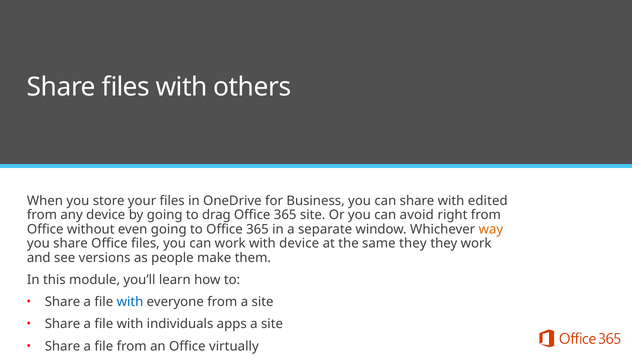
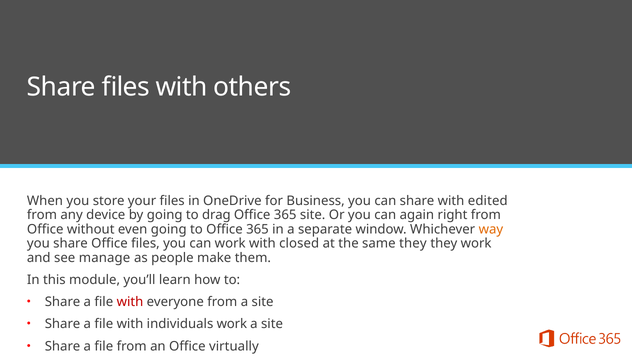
avoid: avoid -> again (417, 215)
with device: device -> closed (299, 243)
versions: versions -> manage (105, 257)
with colour: blue -> red (130, 302)
individuals apps: apps -> work (232, 324)
